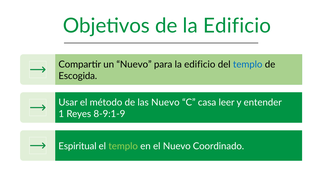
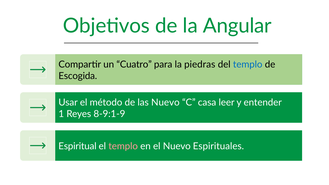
de la Edificio: Edificio -> Angular (237, 26)
un Nuevo: Nuevo -> Cuatro (134, 64)
para la edificio: edificio -> piedras (200, 64)
templo colour: light green -> pink (123, 146)
Coordinado: Coordinado -> Espirituales (218, 146)
